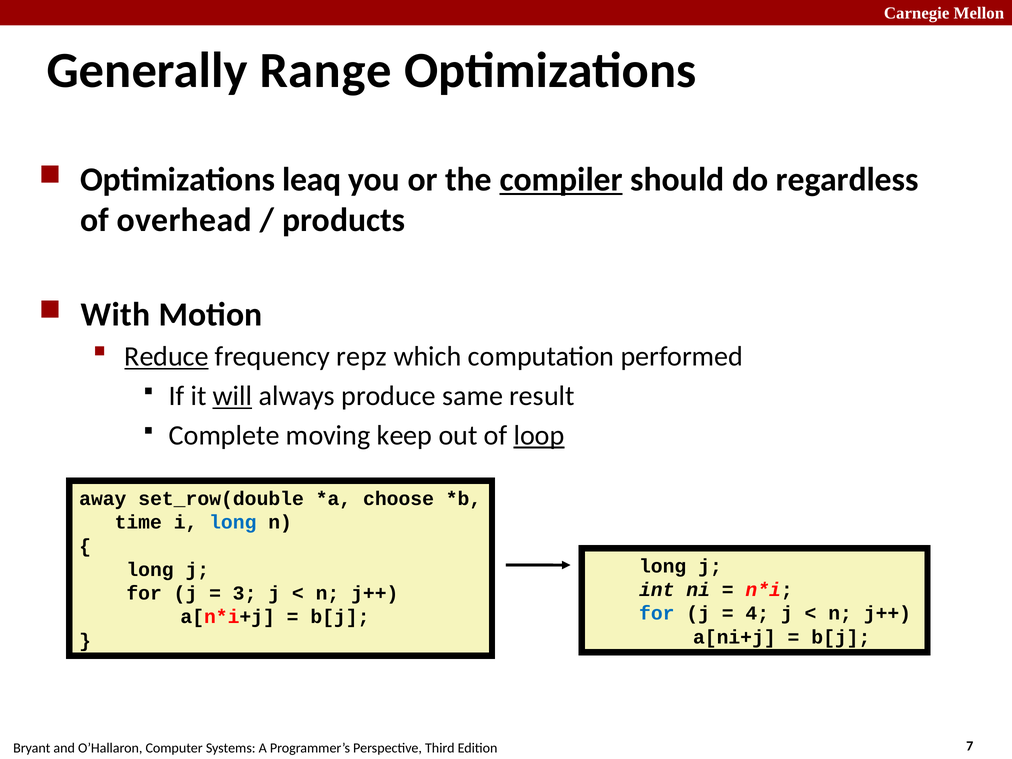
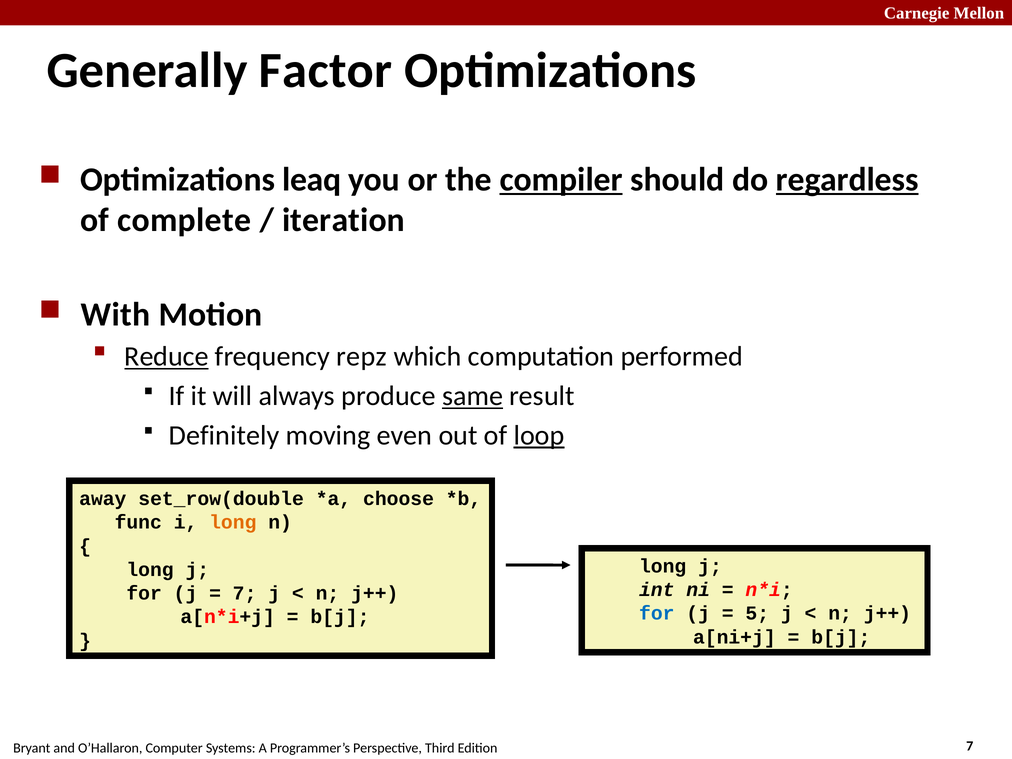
Range: Range -> Factor (326, 71)
regardless underline: none -> present (847, 179)
overhead: overhead -> complete (184, 220)
products: products -> iteration (343, 220)
will underline: present -> none (232, 396)
same underline: none -> present (473, 396)
Complete: Complete -> Definitely (224, 435)
keep: keep -> even (404, 435)
time: time -> func (138, 522)
long colour: blue -> orange (233, 522)
3: 3 -> 7 (245, 593)
4: 4 -> 5 (757, 613)
